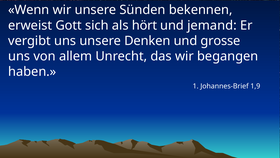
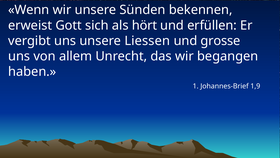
jemand: jemand -> erfüllen (212, 25)
Denken: Denken -> Liessen (147, 41)
